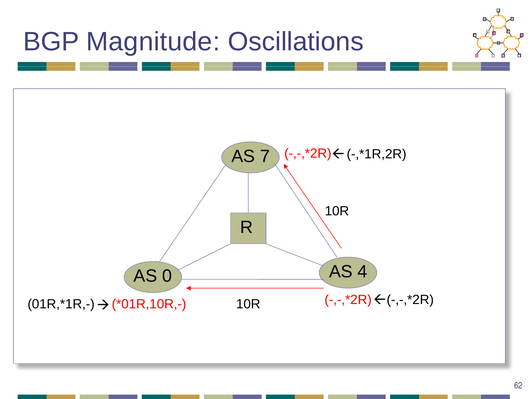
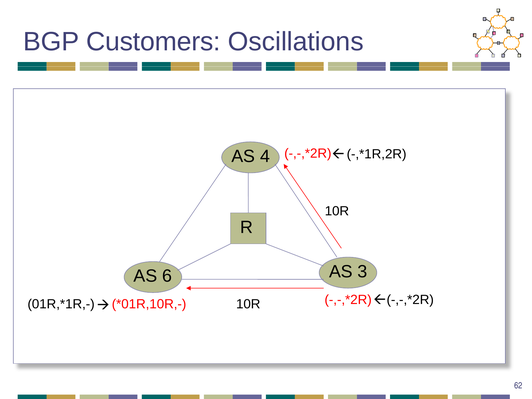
Magnitude: Magnitude -> Customers (153, 42)
7: 7 -> 4 (265, 156)
0: 0 -> 6 (167, 276)
4: 4 -> 3 (362, 272)
